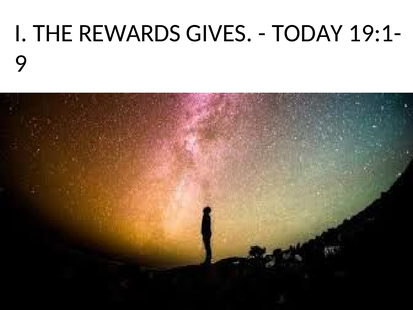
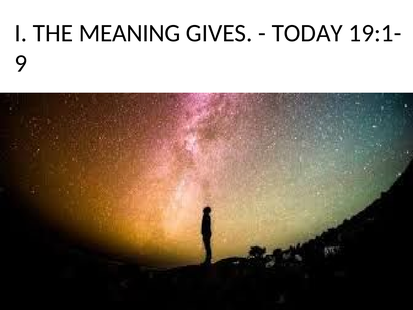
REWARDS: REWARDS -> MEANING (130, 33)
